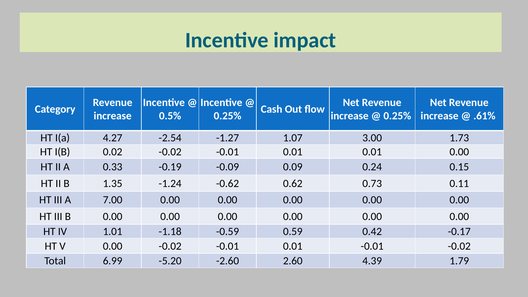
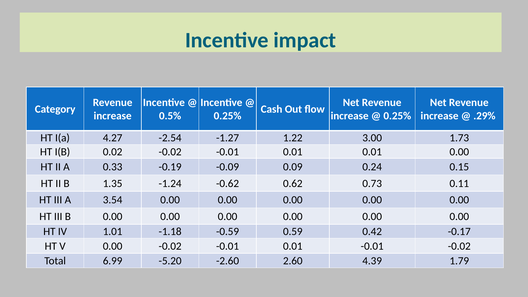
.61%: .61% -> .29% (484, 116)
1.07: 1.07 -> 1.22 (293, 138)
7.00: 7.00 -> 3.54 (113, 200)
